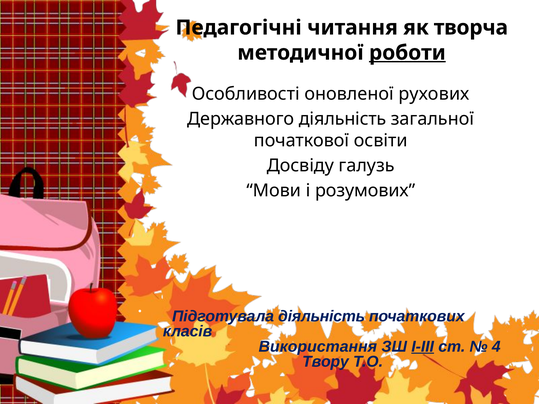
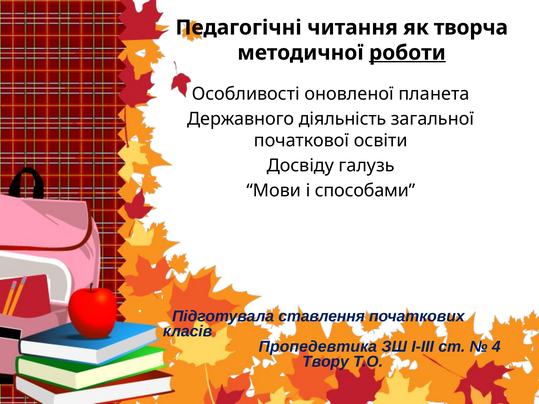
рухових: рухових -> планета (434, 94)
розумових: розумових -> способами (365, 191)
Підготувала діяльність: діяльність -> ставлення (322, 317)
Використання: Використання -> Пропедевтика (318, 347)
І-ІІІ underline: present -> none (423, 347)
